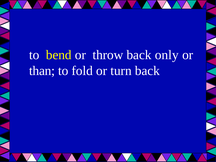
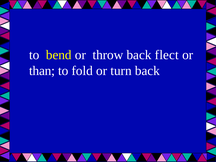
only: only -> flect (167, 55)
